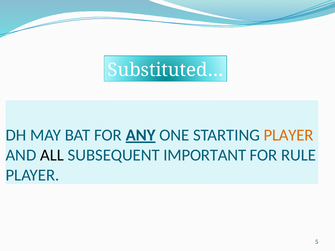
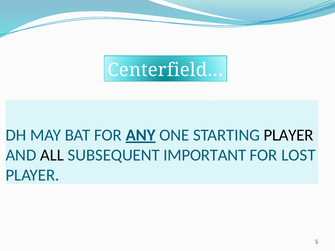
Substituted…: Substituted… -> Centerfield… (165, 70)
PLAYER colour: orange -> black (289, 135)
RULE: RULE -> LOST (299, 155)
